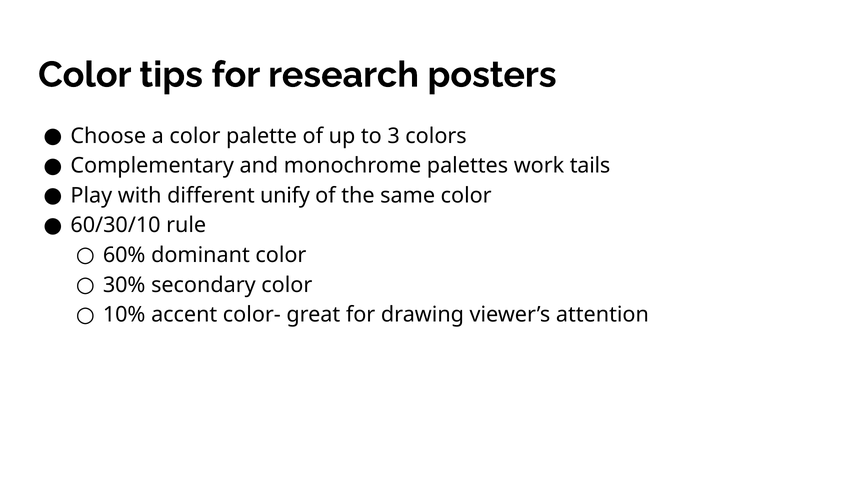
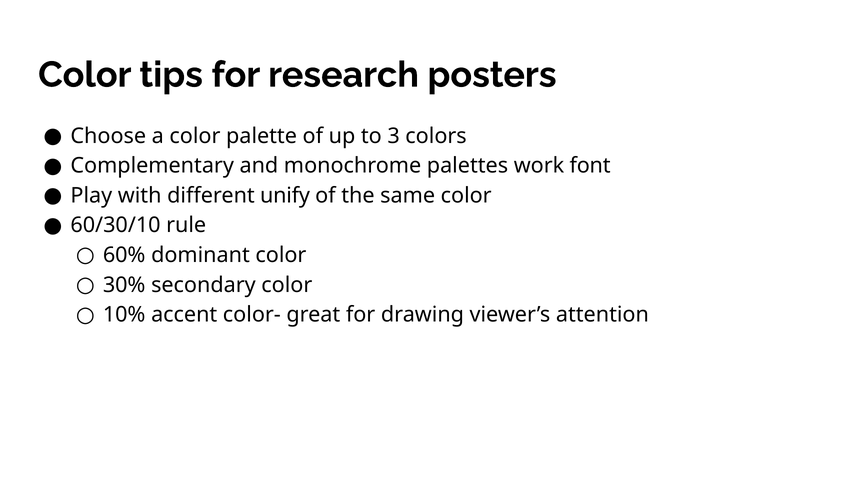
tails: tails -> font (590, 166)
